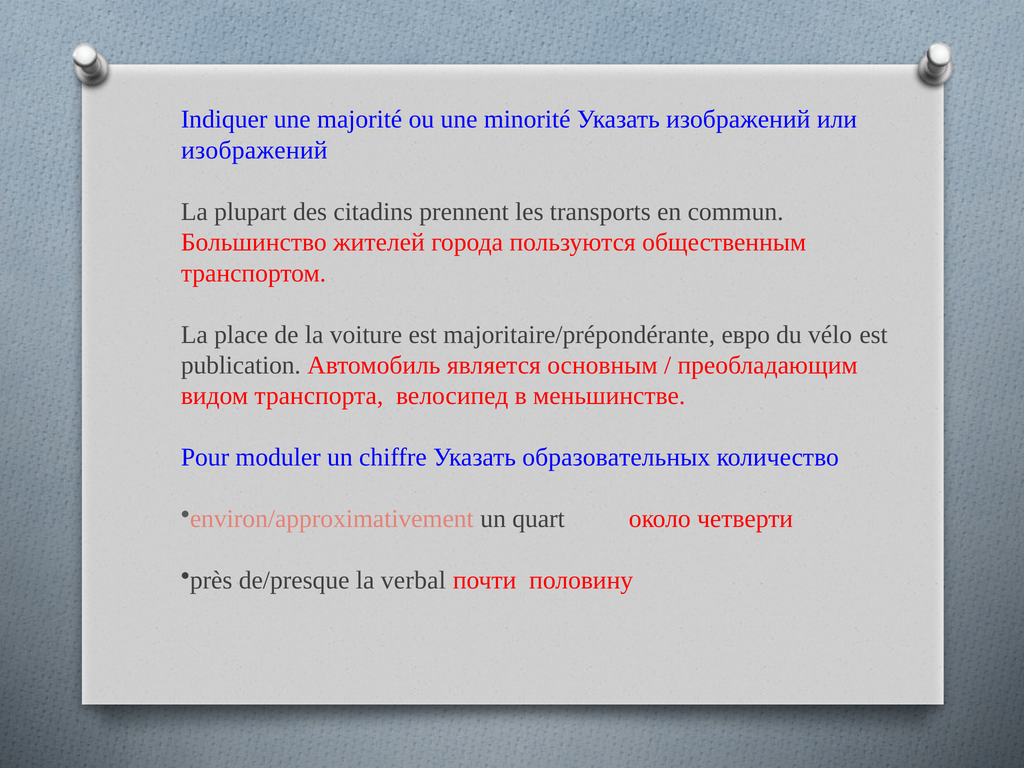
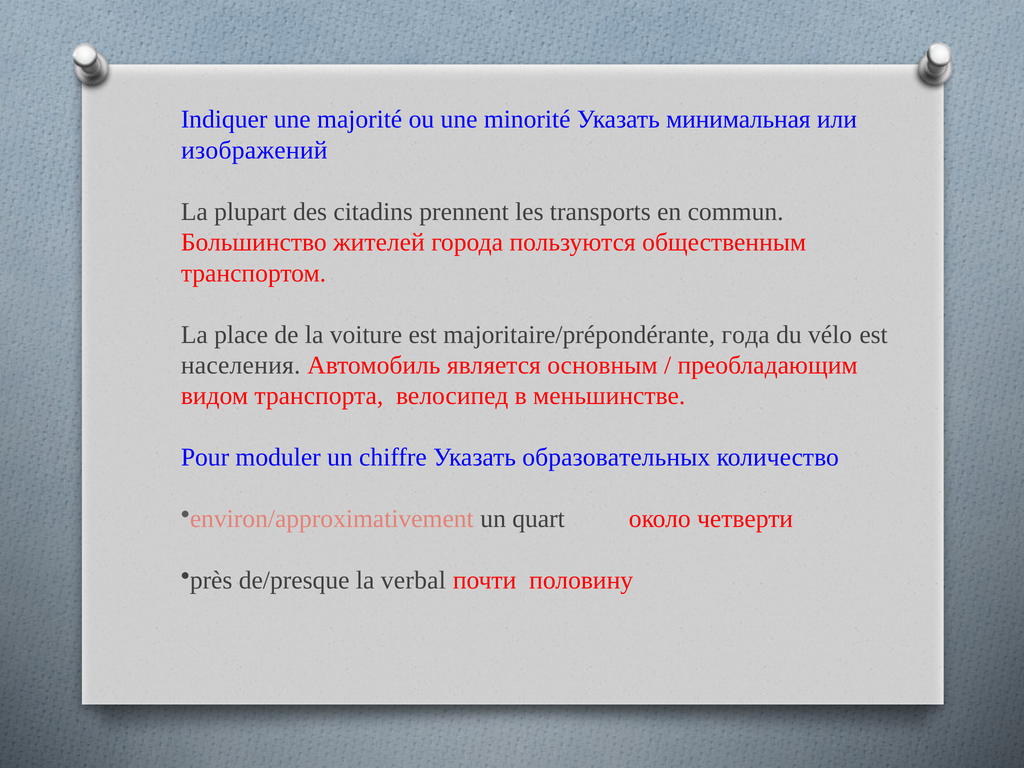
Указать изображений: изображений -> минимальная (738, 120)
евро: евро -> года (746, 335)
publication: publication -> населения (241, 365)
